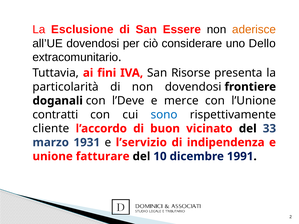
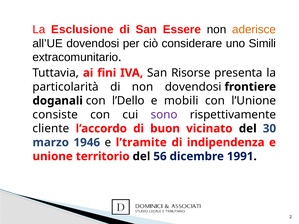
Dello: Dello -> Simili (262, 43)
l’Deve: l’Deve -> l’Dello (128, 101)
merce: merce -> mobili (181, 101)
contratti: contratti -> consiste (55, 115)
sono colour: blue -> purple (164, 115)
33: 33 -> 30 (269, 129)
1931: 1931 -> 1946 (87, 143)
l’servizio: l’servizio -> l’tramite (141, 143)
fatturare: fatturare -> territorio (103, 157)
10: 10 -> 56 (160, 157)
